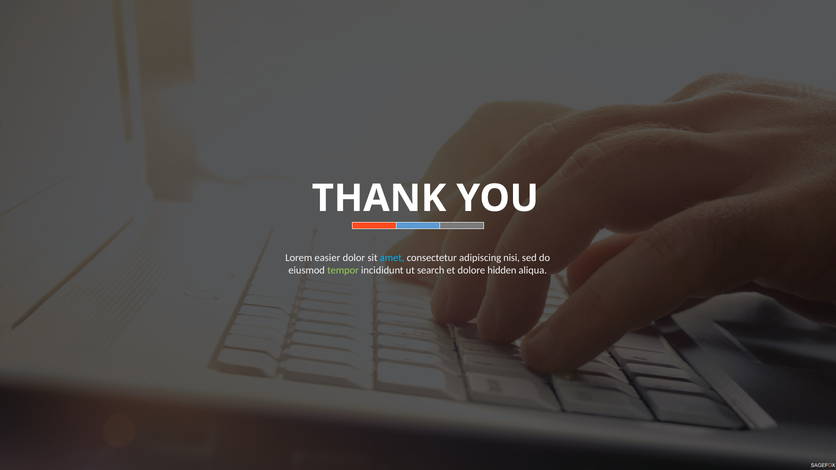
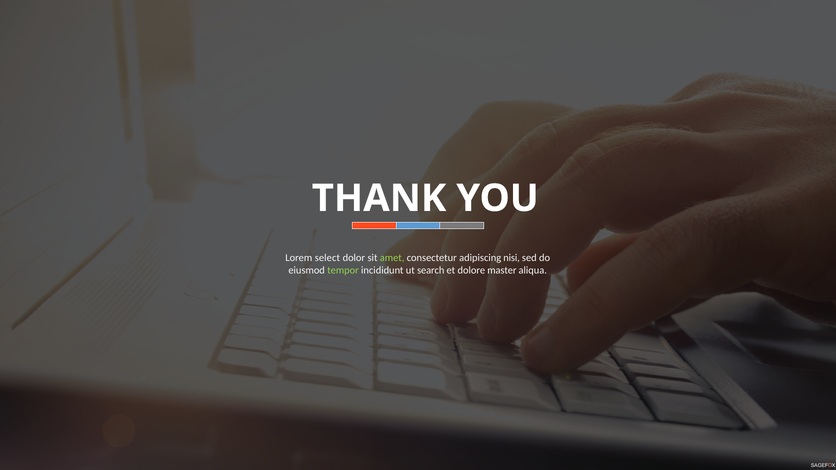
easier: easier -> select (327, 258)
amet colour: light blue -> light green (392, 258)
hidden: hidden -> master (502, 271)
